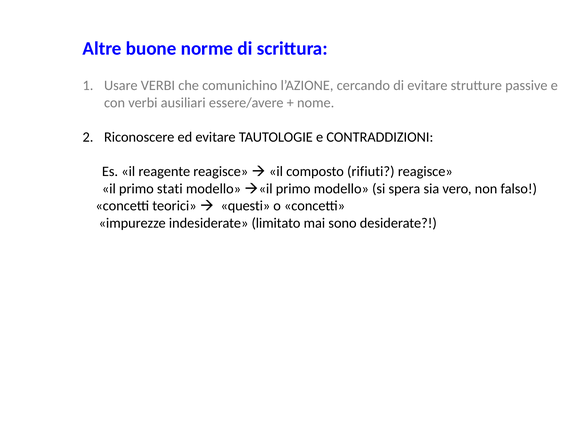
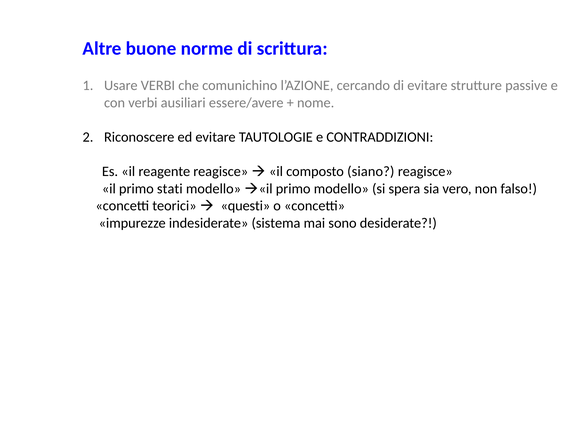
rifiuti: rifiuti -> siano (371, 171)
limitato: limitato -> sistema (276, 223)
